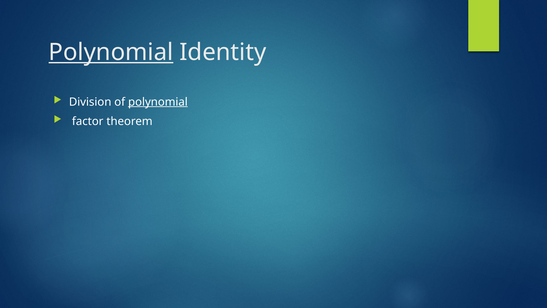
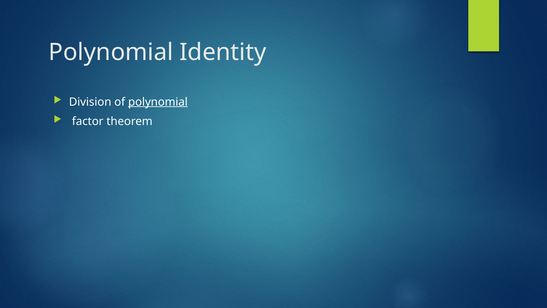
Polynomial underline: present -> none (111, 52)
